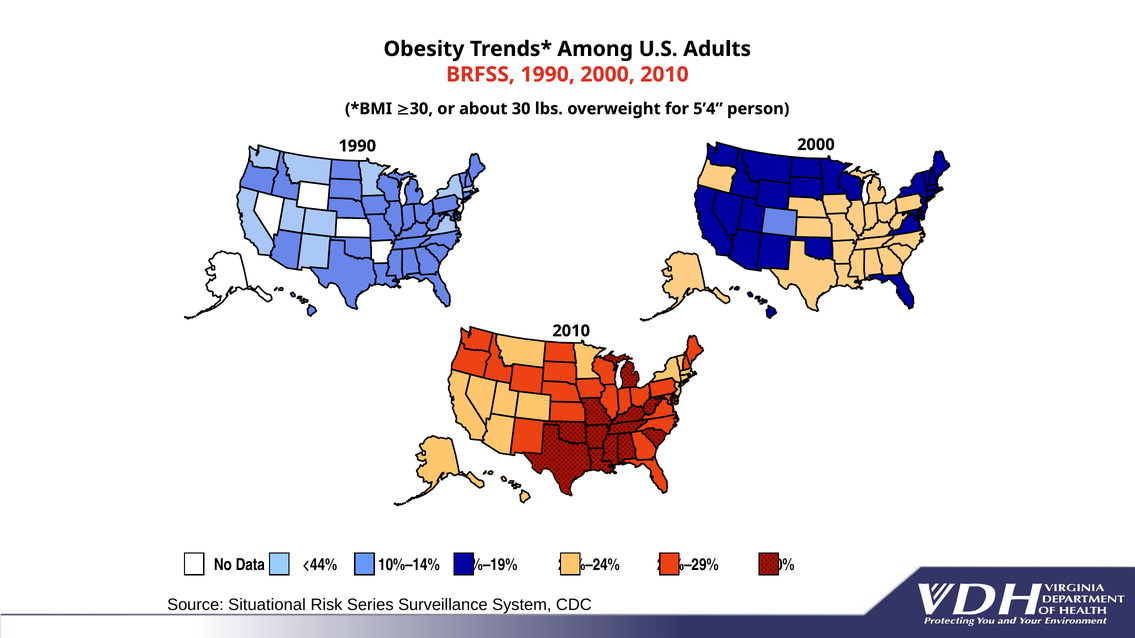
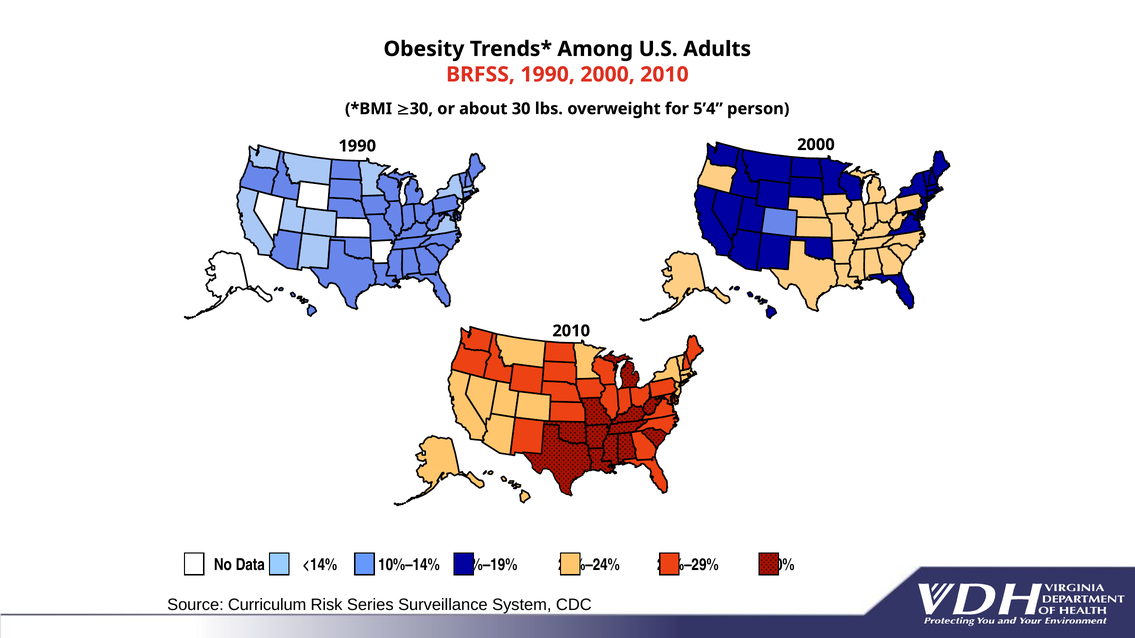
<44%: <44% -> <14% (320, 565)
Situational: Situational -> Curriculum (267, 605)
